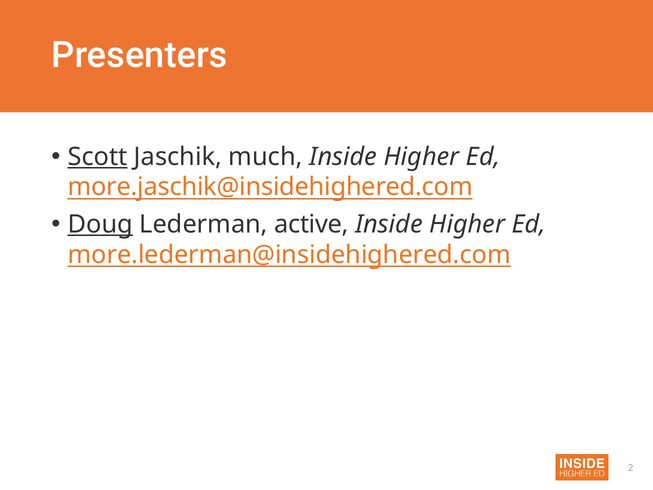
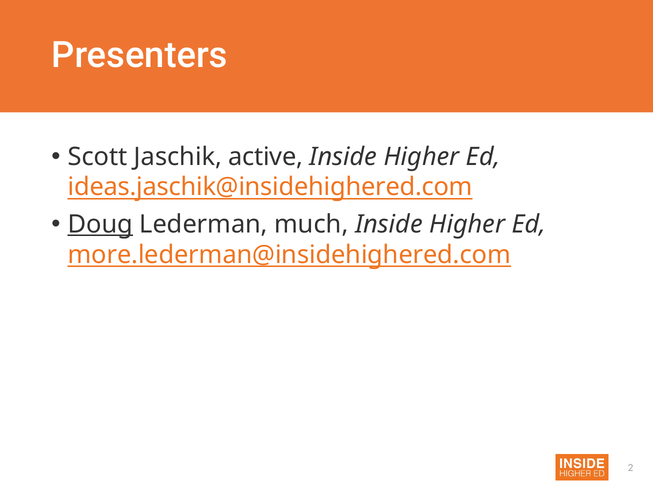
Scott underline: present -> none (98, 157)
much: much -> active (266, 157)
more.jaschik@insidehighered.com: more.jaschik@insidehighered.com -> ideas.jaschik@insidehighered.com (270, 187)
active: active -> much (311, 224)
